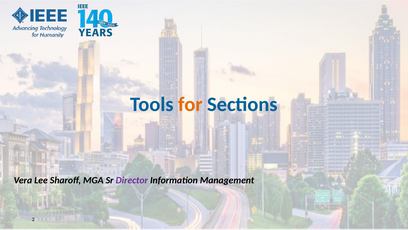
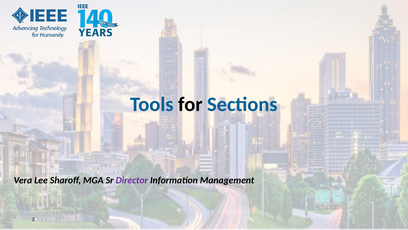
for colour: orange -> black (190, 104)
